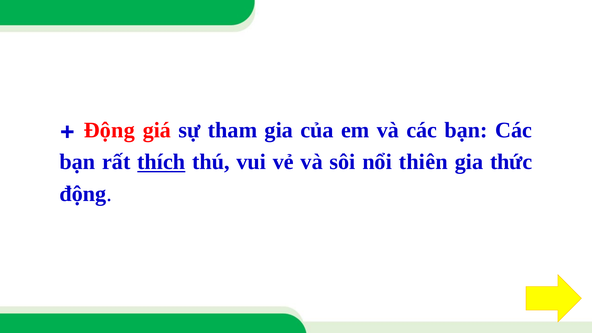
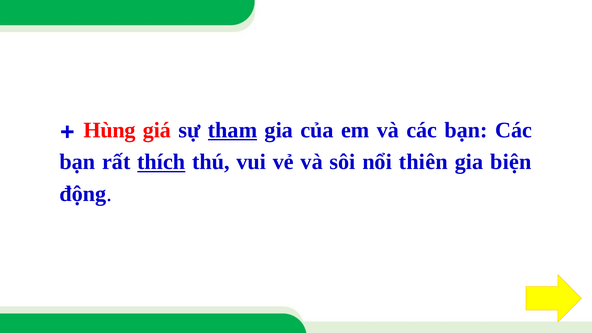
Động: Động -> Hùng (110, 130)
tham underline: none -> present (233, 130)
thức: thức -> biện (511, 162)
